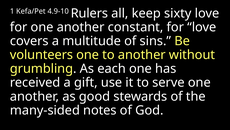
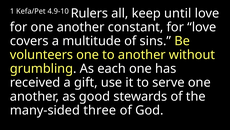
sixty: sixty -> until (178, 13)
notes: notes -> three (100, 110)
